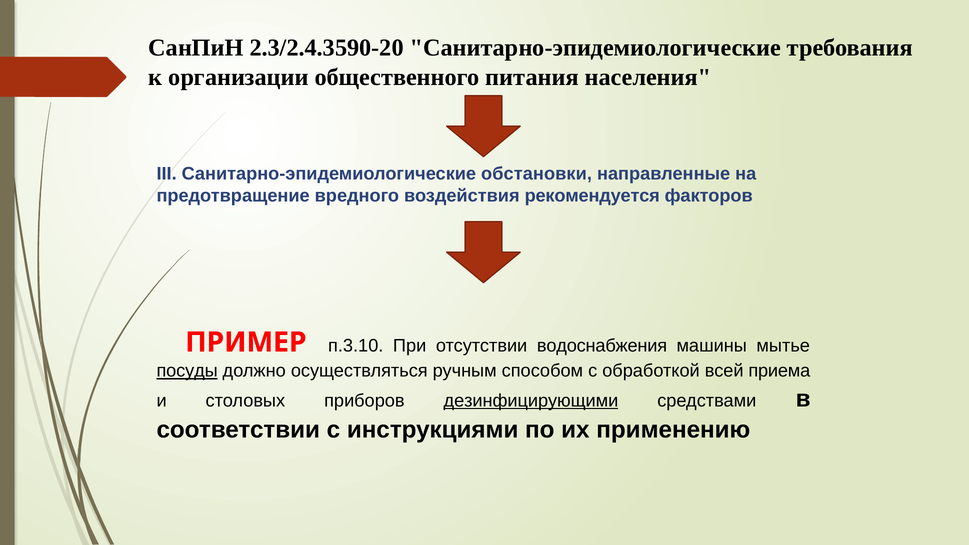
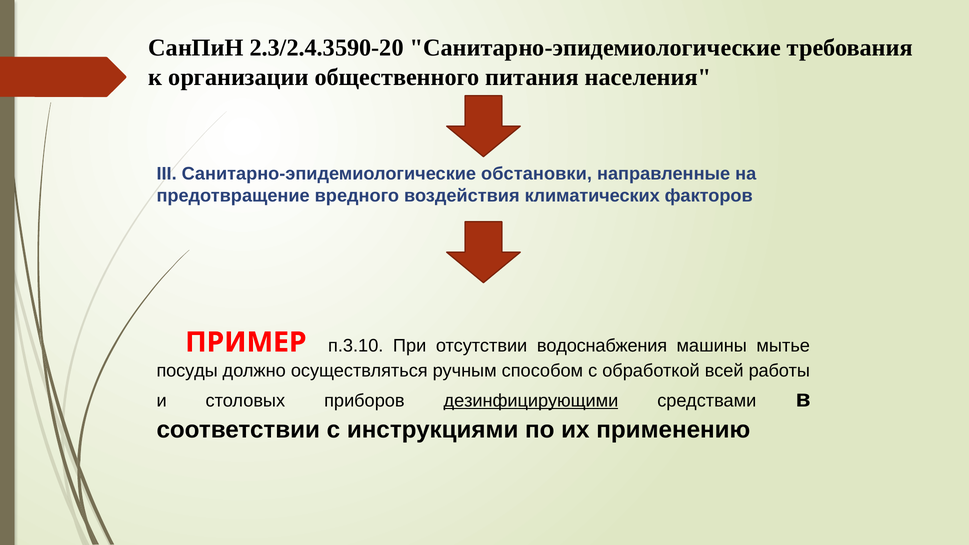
рекомендуется: рекомендуется -> климатических (592, 196)
посуды underline: present -> none (187, 371)
приема: приема -> работы (779, 371)
